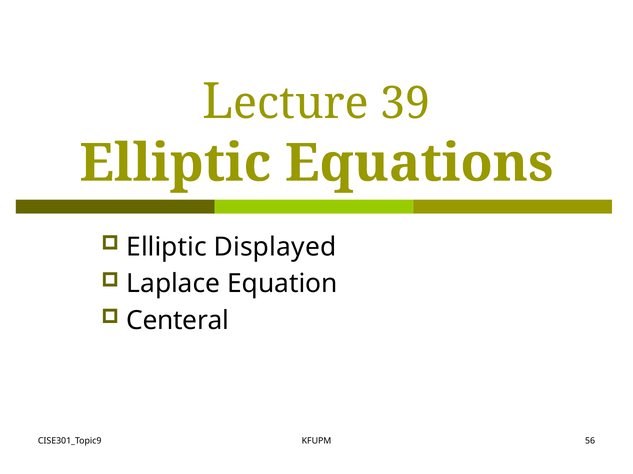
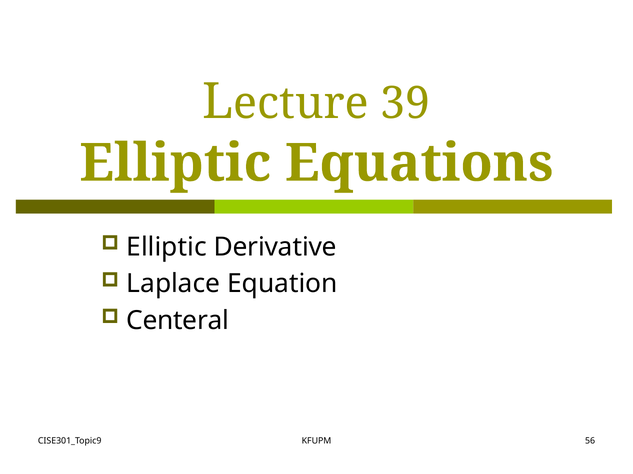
Displayed: Displayed -> Derivative (275, 247)
